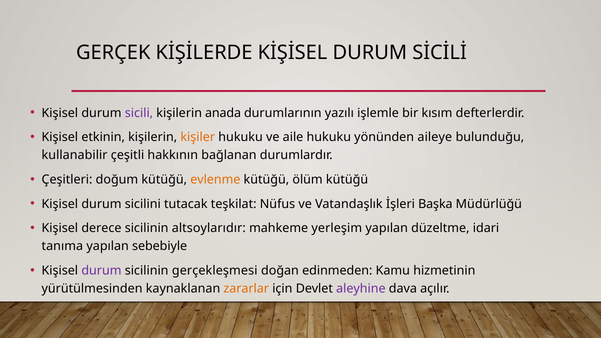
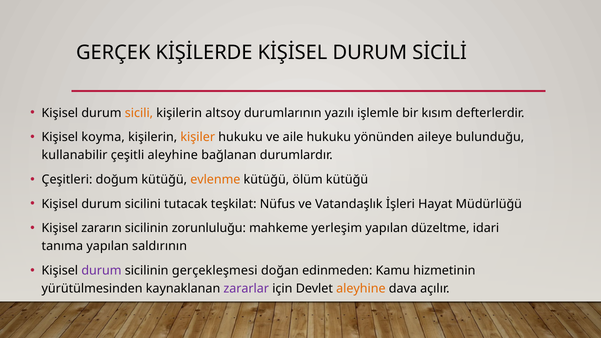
sicili colour: purple -> orange (139, 113)
anada: anada -> altsoy (223, 113)
etkinin: etkinin -> koyma (103, 137)
çeşitli hakkının: hakkının -> aleyhine (173, 155)
Başka: Başka -> Hayat (435, 204)
derece: derece -> zararın (102, 228)
altsoylarıdır: altsoylarıdır -> zorunluluğu (209, 228)
sebebiyle: sebebiyle -> saldırının (160, 246)
zararlar colour: orange -> purple (246, 289)
aleyhine colour: purple -> orange (361, 289)
